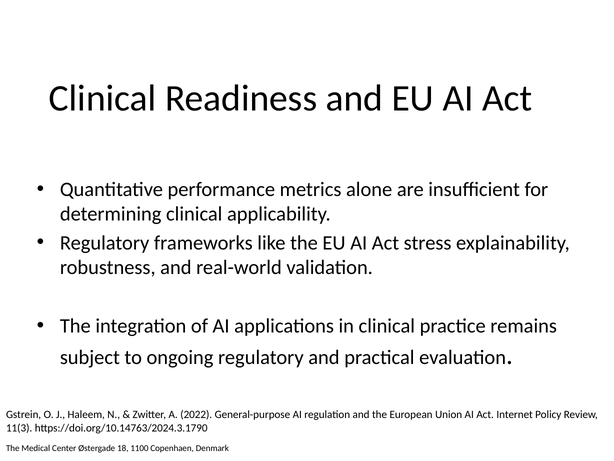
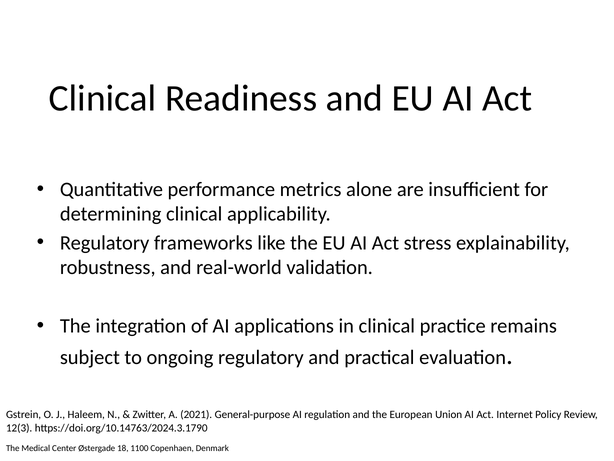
2022: 2022 -> 2021 (196, 414)
11(3: 11(3 -> 12(3 (19, 427)
